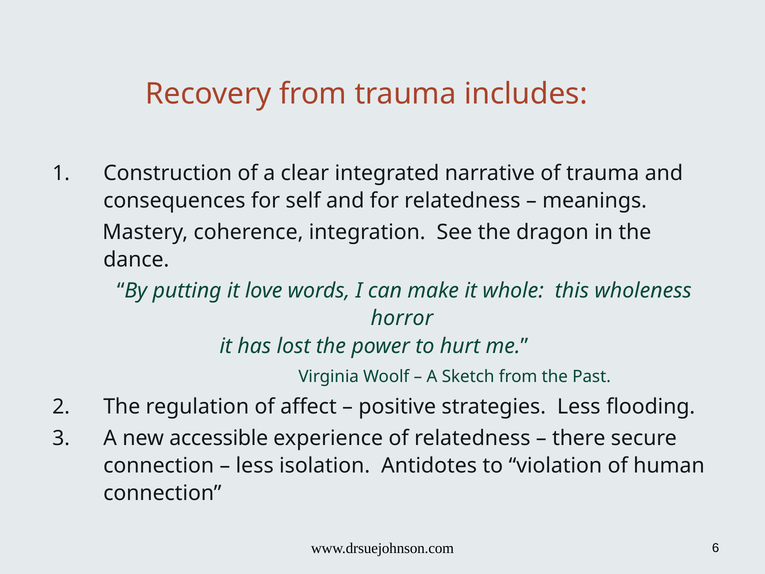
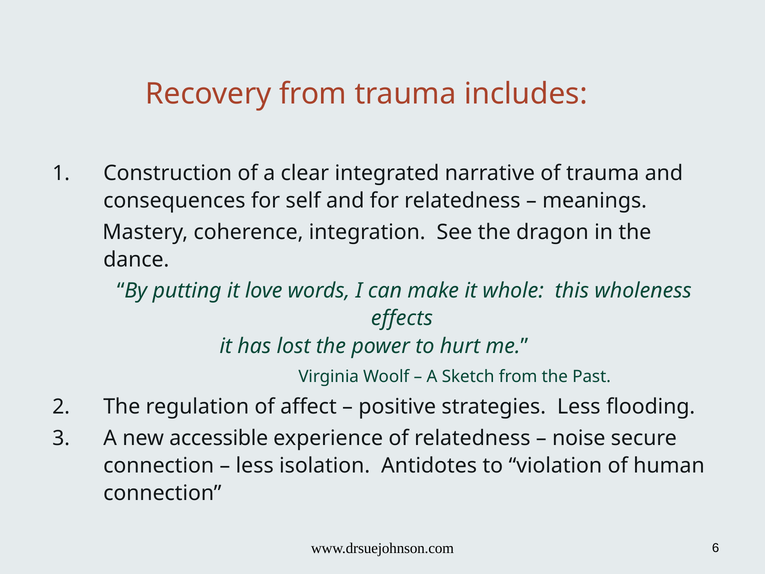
horror: horror -> effects (402, 318)
there: there -> noise (579, 438)
